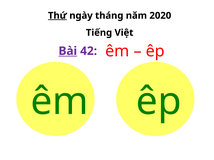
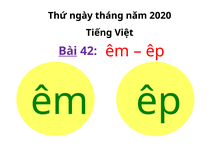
Thứ underline: present -> none (57, 16)
